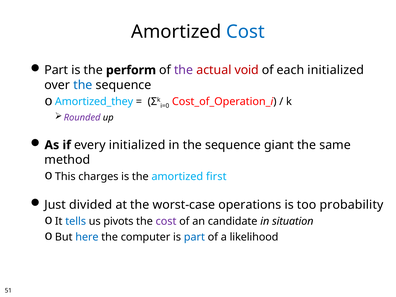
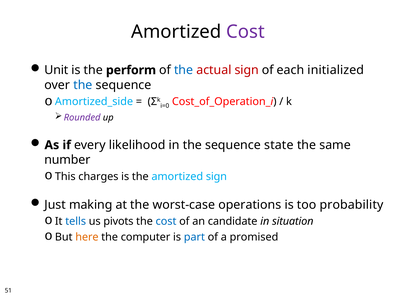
Cost colour: blue -> purple (245, 32)
Part: Part -> Unit (56, 70)
the colour: purple -> blue (184, 70)
actual void: void -> sign (247, 70)
Amortized_they: Amortized_they -> Amortized_side (94, 102)
every initialized: initialized -> likelihood (137, 145)
giant: giant -> state (279, 145)
method: method -> number (67, 160)
amortized first: first -> sign (216, 176)
divided: divided -> making (91, 205)
cost colour: purple -> blue (166, 221)
here colour: blue -> orange (87, 237)
likelihood: likelihood -> promised (254, 237)
